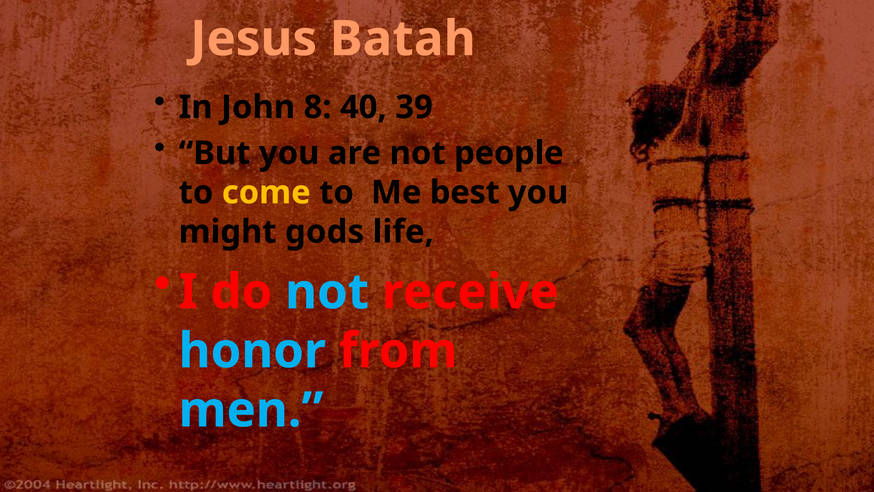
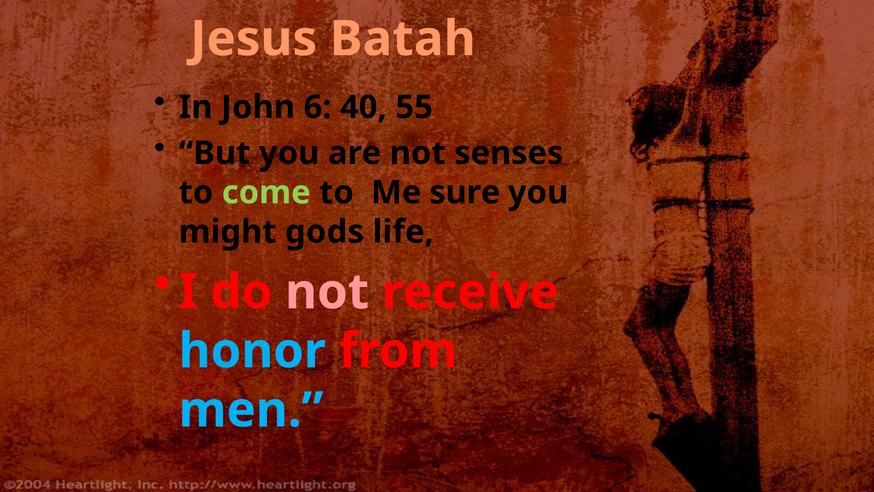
8: 8 -> 6 (318, 107)
39: 39 -> 55 (414, 107)
people: people -> senses (509, 153)
come colour: yellow -> light green (266, 192)
best: best -> sure (465, 192)
not colour: light blue -> pink (327, 292)
